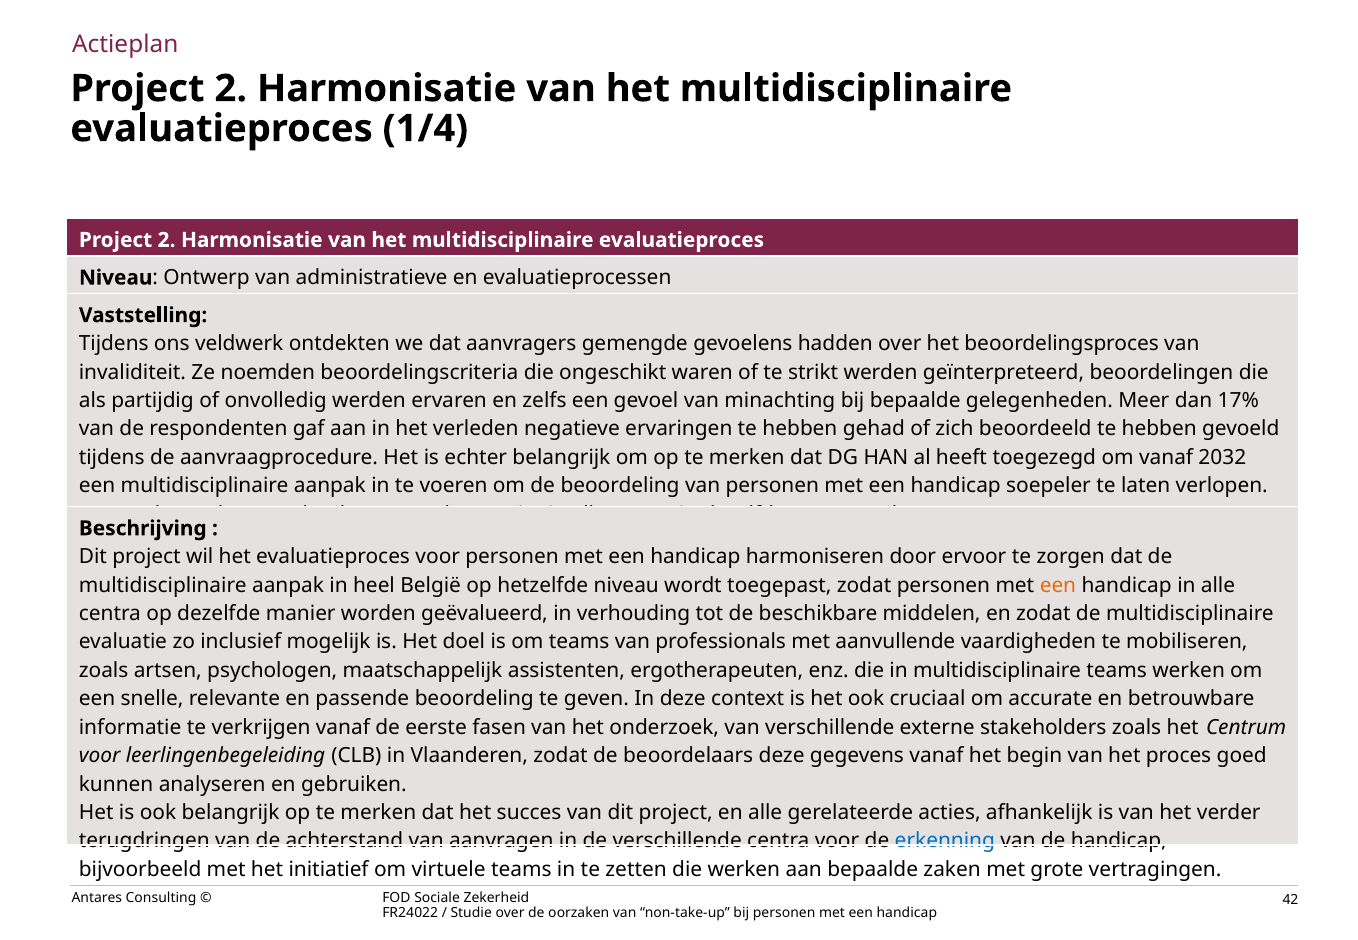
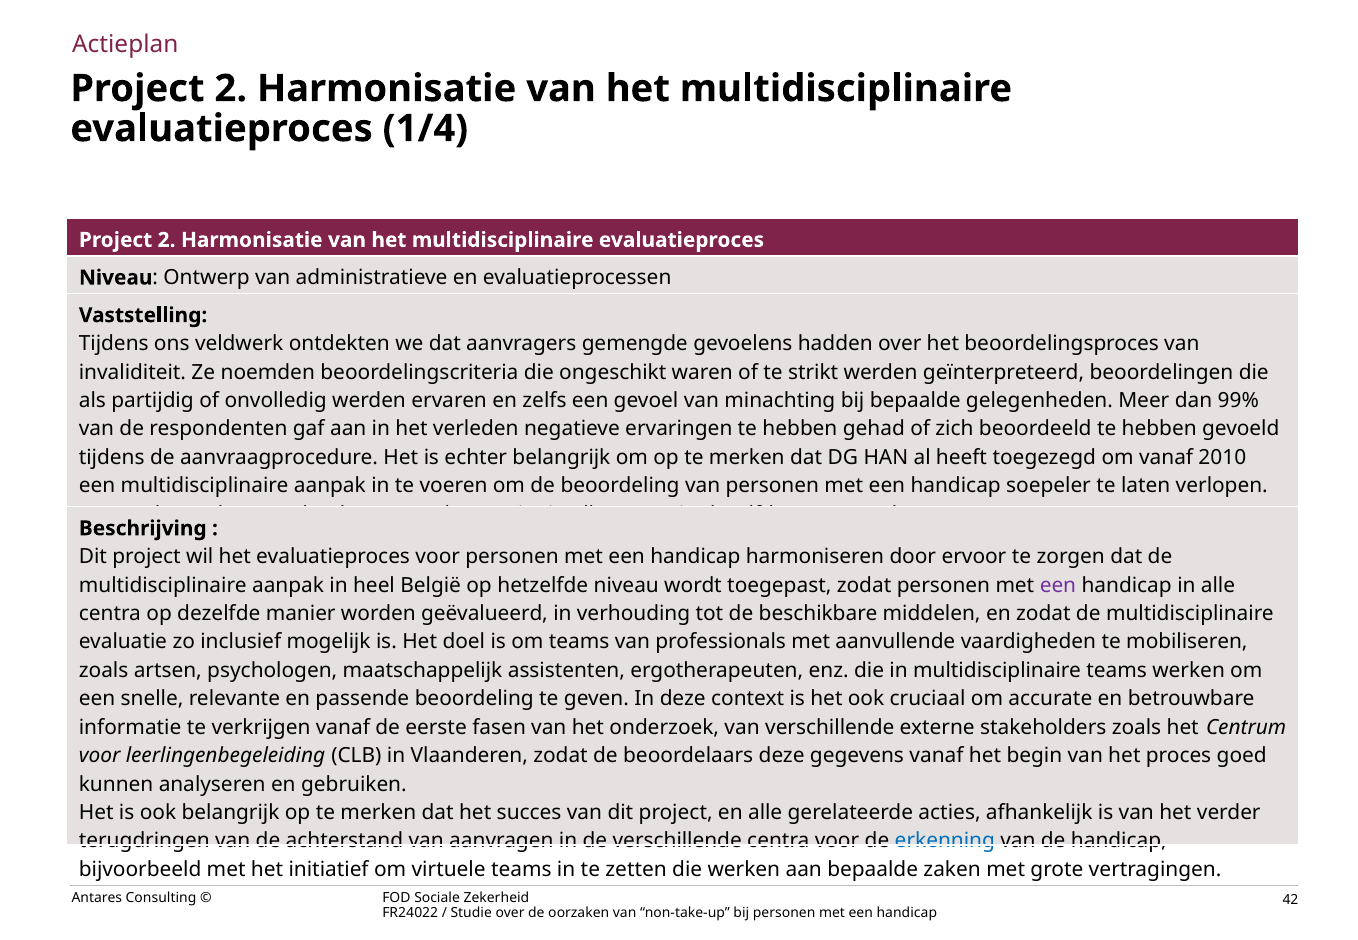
17%: 17% -> 99% (1238, 401)
2032: 2032 -> 2010 (1222, 457)
een colour: orange -> purple (1058, 585)
